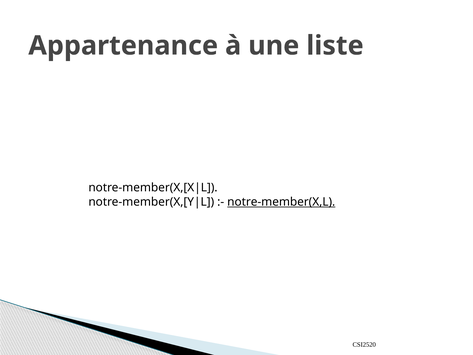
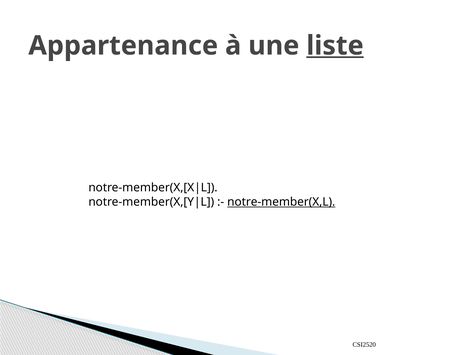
liste underline: none -> present (335, 46)
